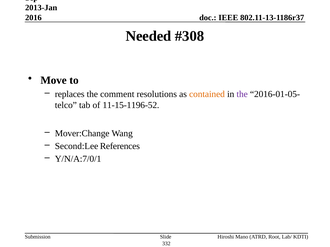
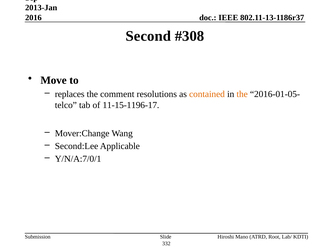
Needed: Needed -> Second (148, 36)
the colour: purple -> orange (242, 94)
11-15-1196-52: 11-15-1196-52 -> 11-15-1196-17 (131, 105)
References: References -> Applicable (120, 146)
